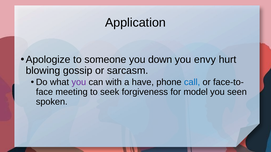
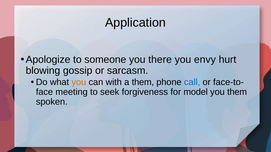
down: down -> there (160, 60)
you colour: purple -> orange (79, 82)
a have: have -> them (143, 82)
you seen: seen -> them (237, 92)
